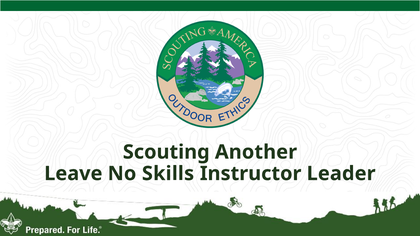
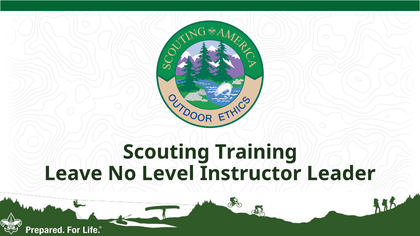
Another: Another -> Training (256, 152)
Skills: Skills -> Level (168, 174)
